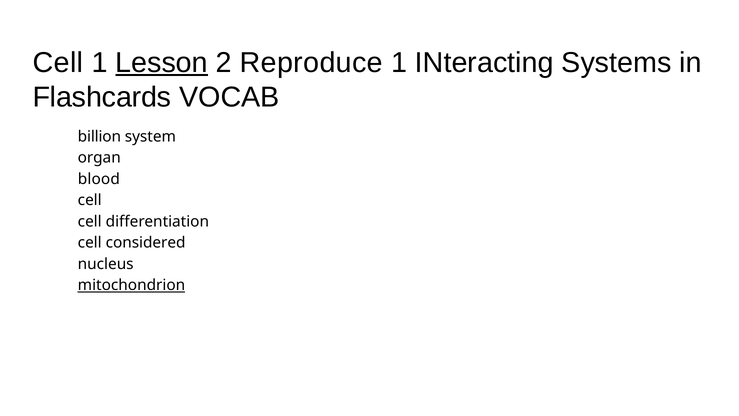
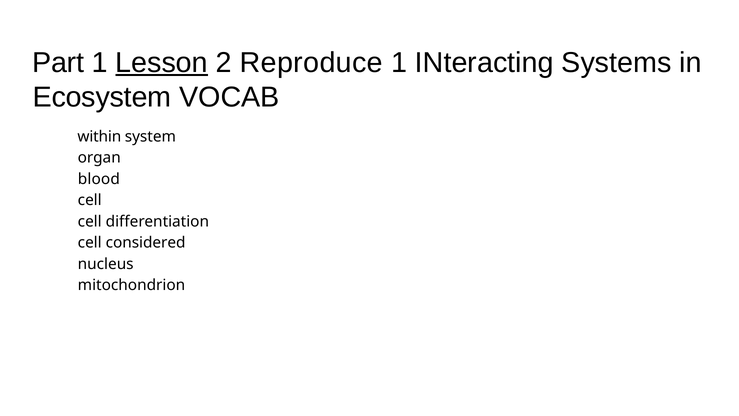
Cell: Cell -> Part (58, 63)
Flashcards: Flashcards -> Ecosystem (102, 97)
billion: billion -> within (99, 136)
mitochondrion underline: present -> none (131, 285)
